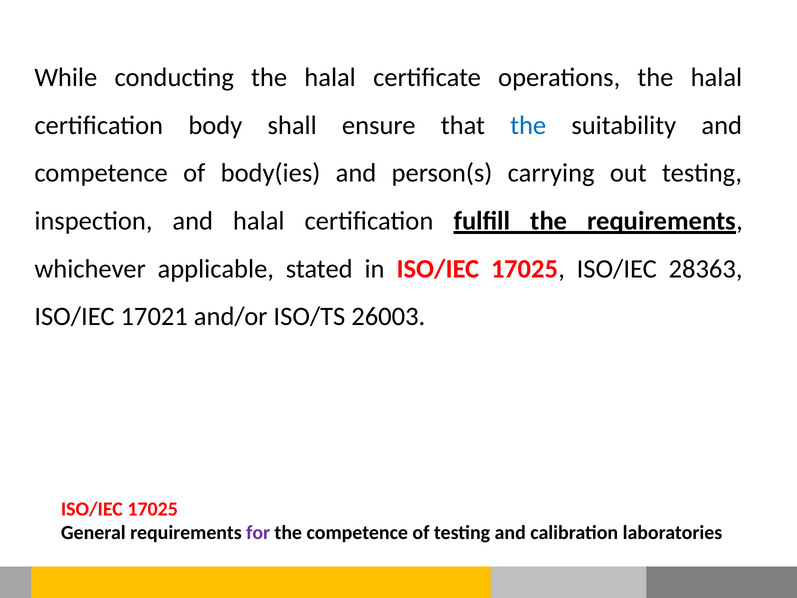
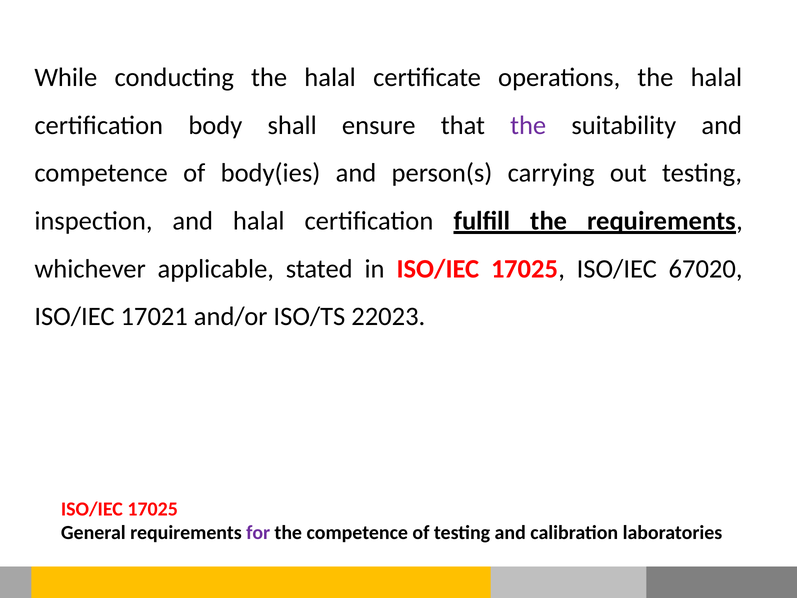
the colour: blue -> purple (528, 125)
28363: 28363 -> 67020 (706, 269)
26003: 26003 -> 22023 (388, 317)
